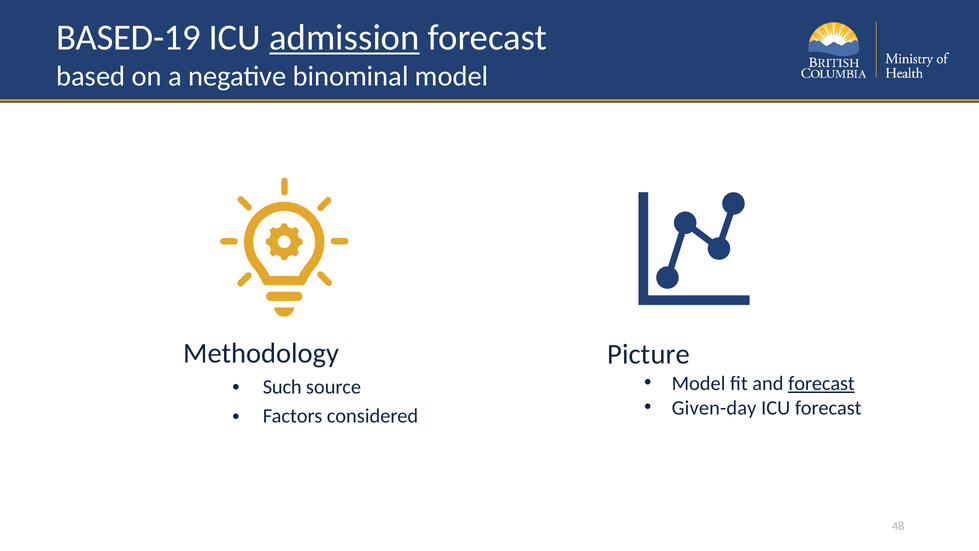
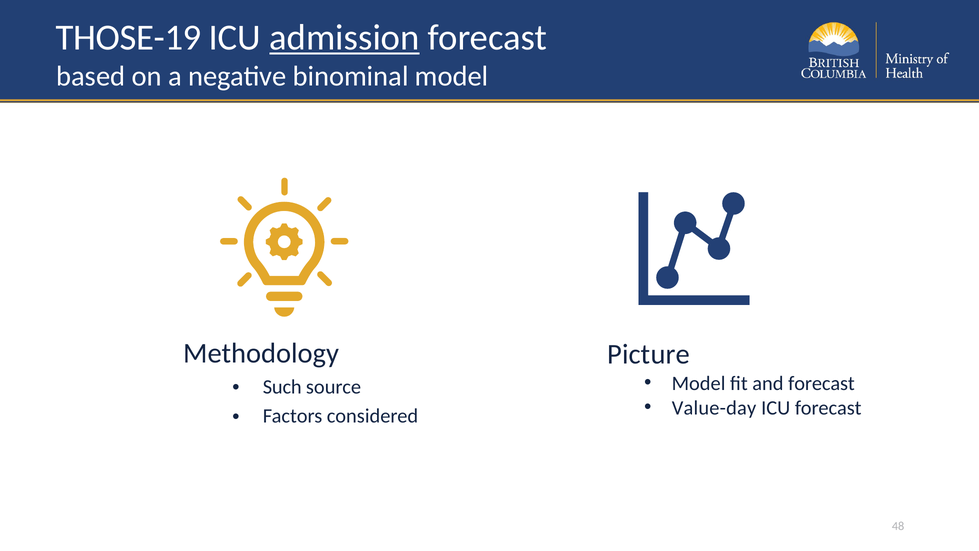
BASED-19: BASED-19 -> THOSE-19 (129, 38)
forecast underline: present -> none (821, 383)
Given-day: Given-day -> Value-day (714, 408)
